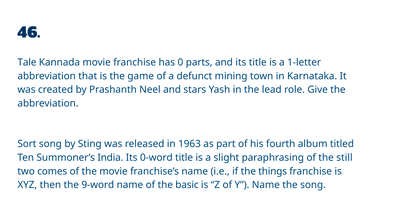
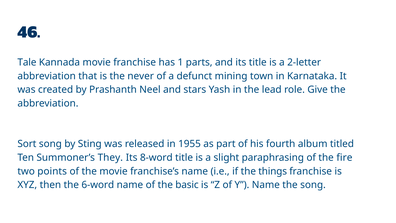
0: 0 -> 1 (180, 62)
1-letter: 1-letter -> 2-letter (304, 62)
game: game -> never (141, 76)
1963: 1963 -> 1955 (190, 144)
India: India -> They (110, 157)
0-word: 0-word -> 8-word (156, 157)
still: still -> fire (344, 157)
comes: comes -> points (52, 171)
9-word: 9-word -> 6-word (98, 185)
